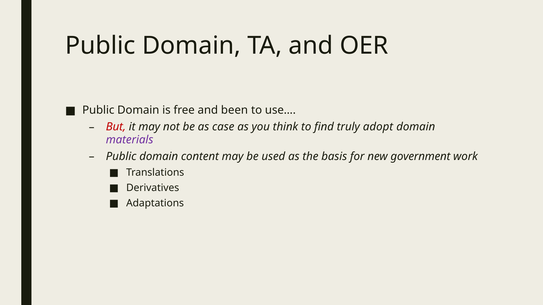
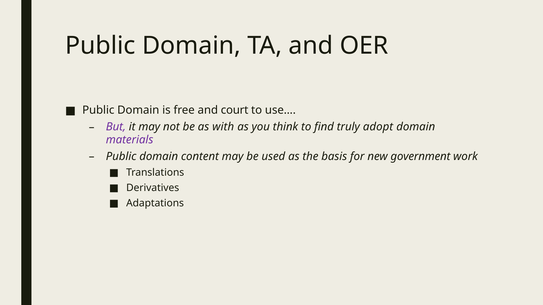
been: been -> court (235, 110)
But colour: red -> purple (116, 127)
case: case -> with (223, 127)
